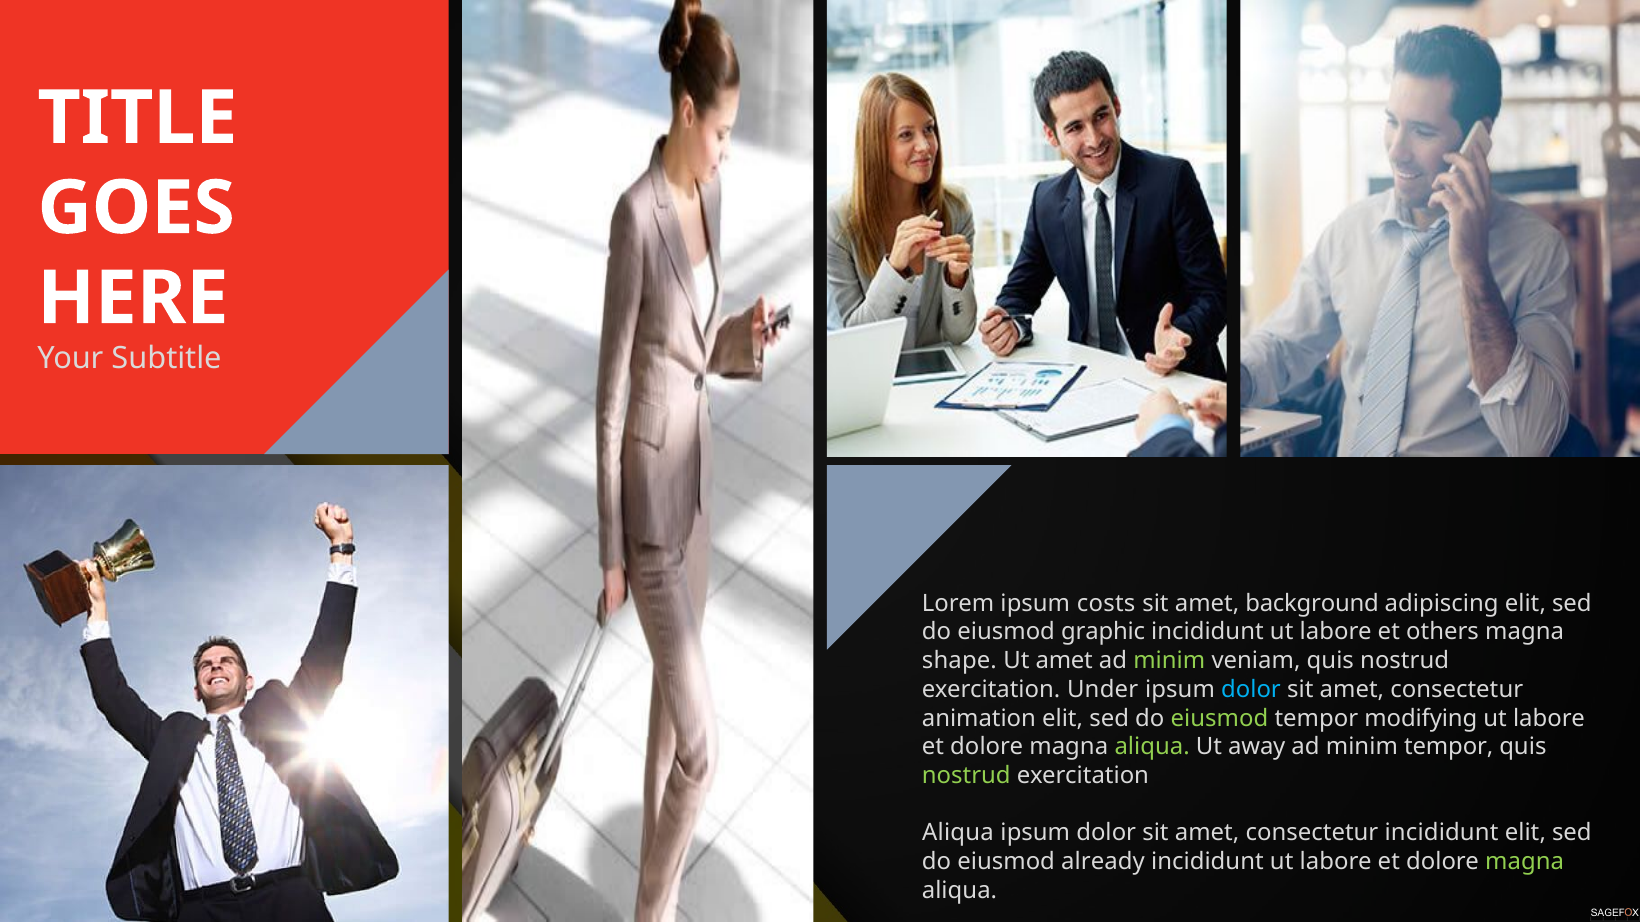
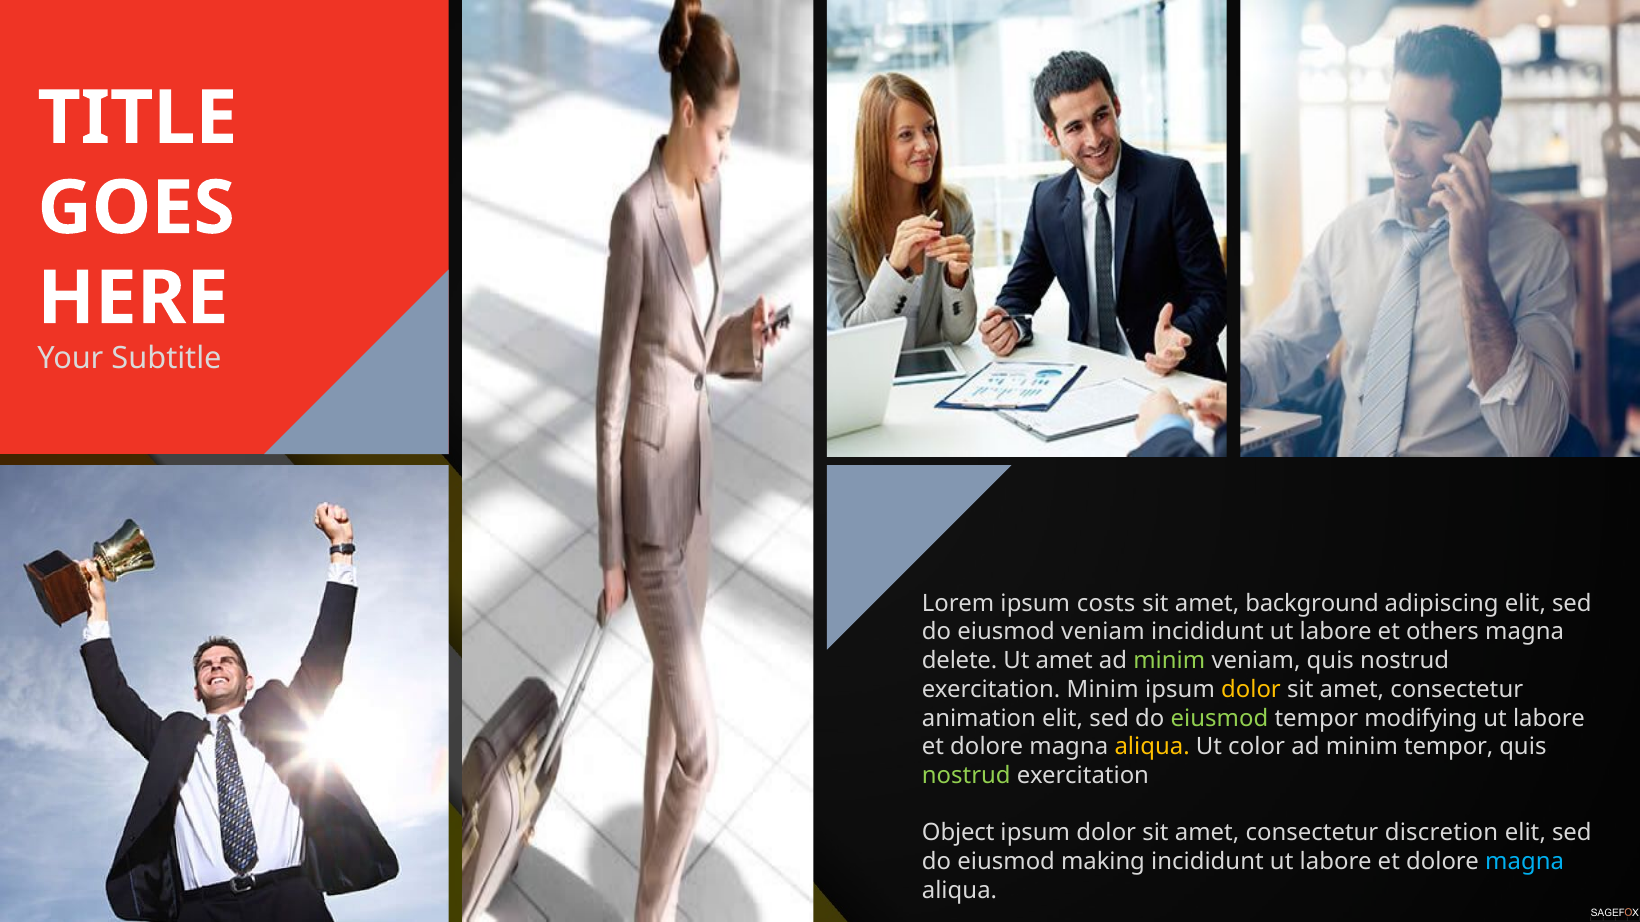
graphic: graphic -> veniam (1103, 632)
shape: shape -> delete (960, 661)
exercitation Under: Under -> Minim (1103, 690)
dolor colour: light blue -> yellow (1251, 690)
aliqua colour: light green -> yellow (1152, 747)
away: away -> color (1257, 747)
Aliqua: Aliqua -> Object (958, 833)
consectetur incididunt: incididunt -> discretion (1442, 833)
already: already -> making (1103, 862)
magna colour: light green -> light blue (1525, 862)
